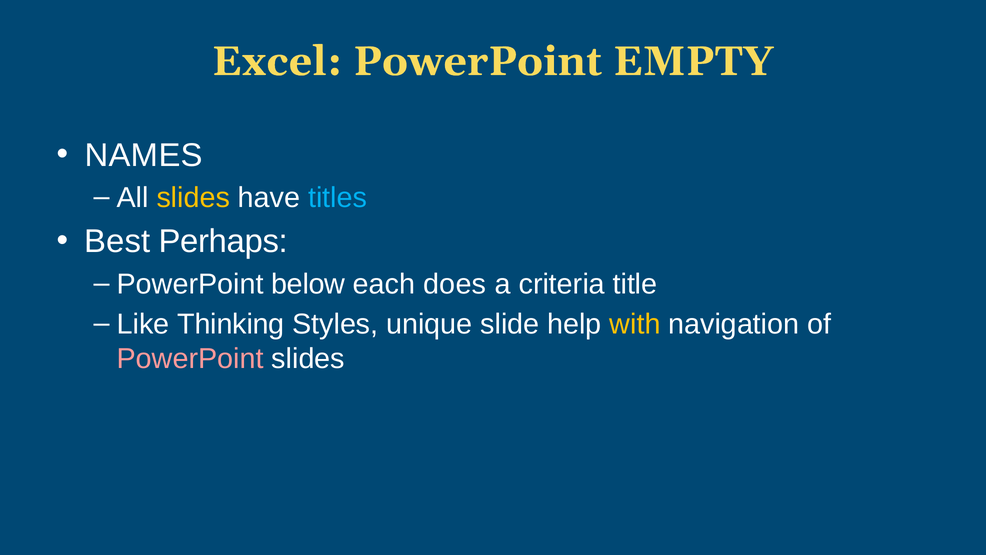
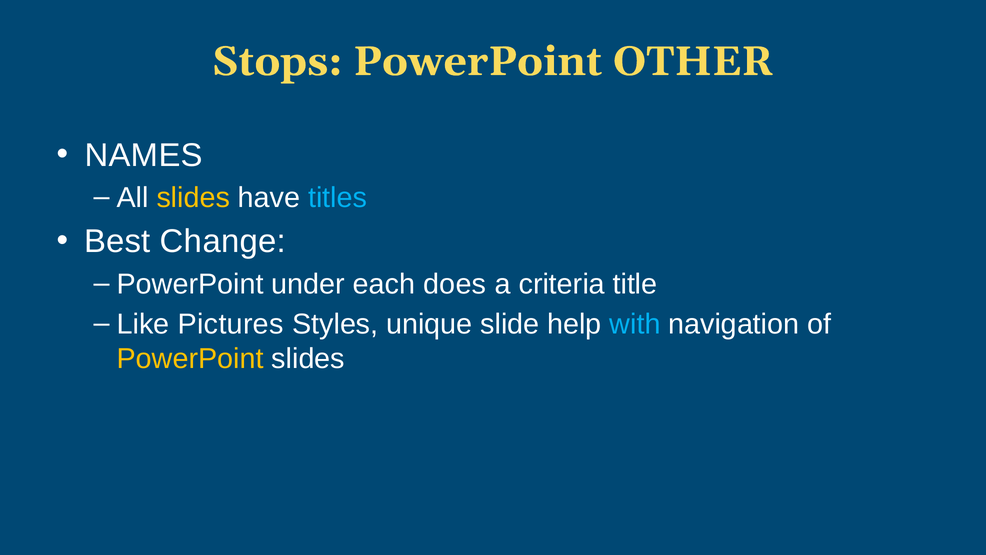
Excel: Excel -> Stops (277, 61)
EMPTY: EMPTY -> OTHER (693, 61)
Perhaps: Perhaps -> Change (223, 241)
below: below -> under (308, 284)
Thinking: Thinking -> Pictures (231, 324)
with colour: yellow -> light blue (635, 324)
PowerPoint colour: pink -> yellow (190, 359)
